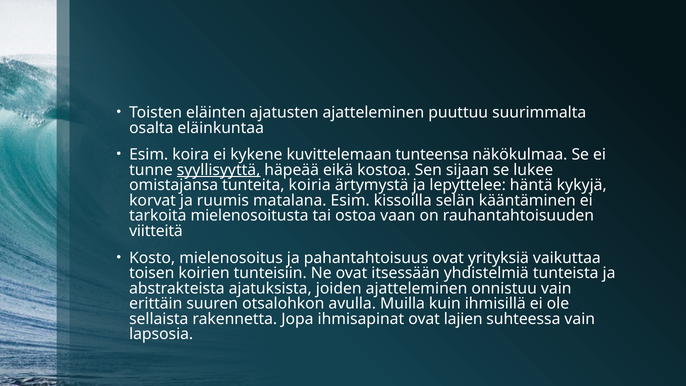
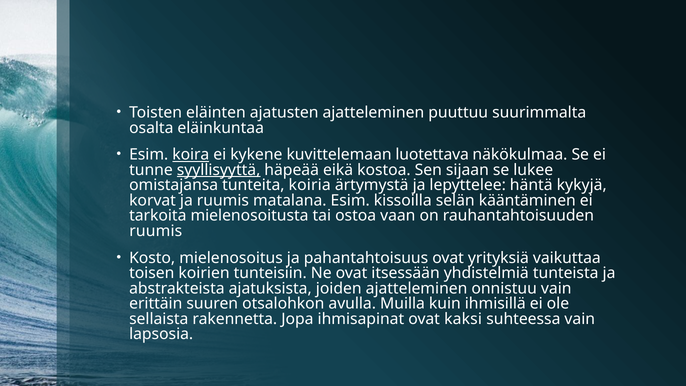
koira underline: none -> present (191, 155)
tunteensa: tunteensa -> luotettava (432, 155)
viitteitä: viitteitä -> ruumis (156, 231)
lajien: lajien -> kaksi (463, 319)
